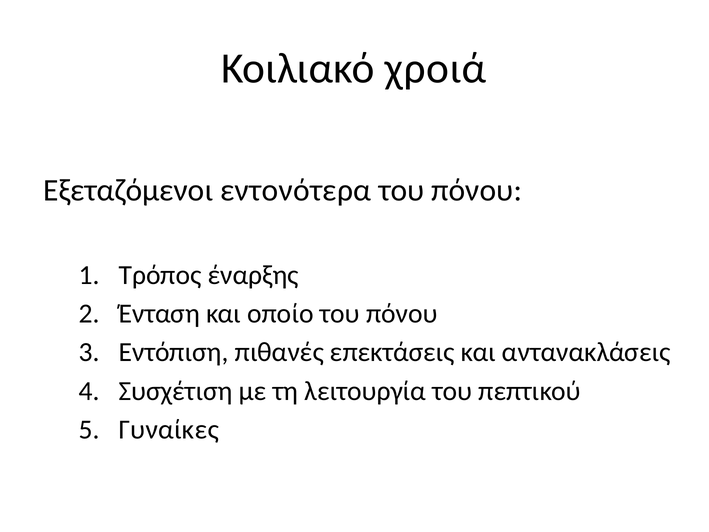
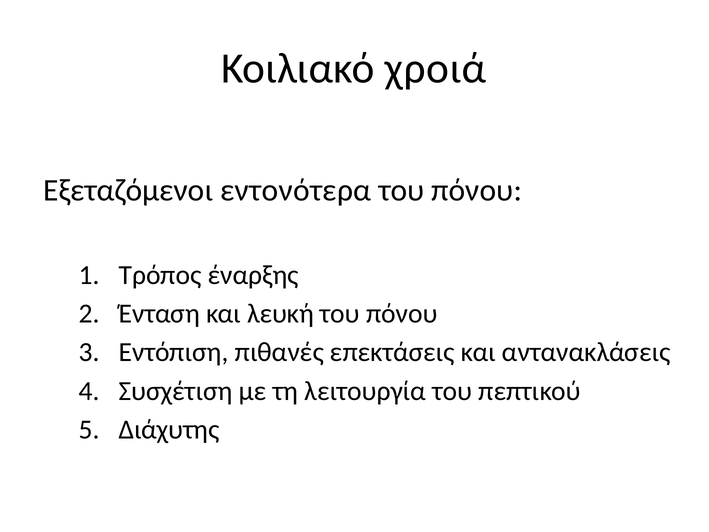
οποίο: οποίο -> λευκή (281, 314)
Γυναίκες: Γυναίκες -> Διάχυτης (169, 429)
